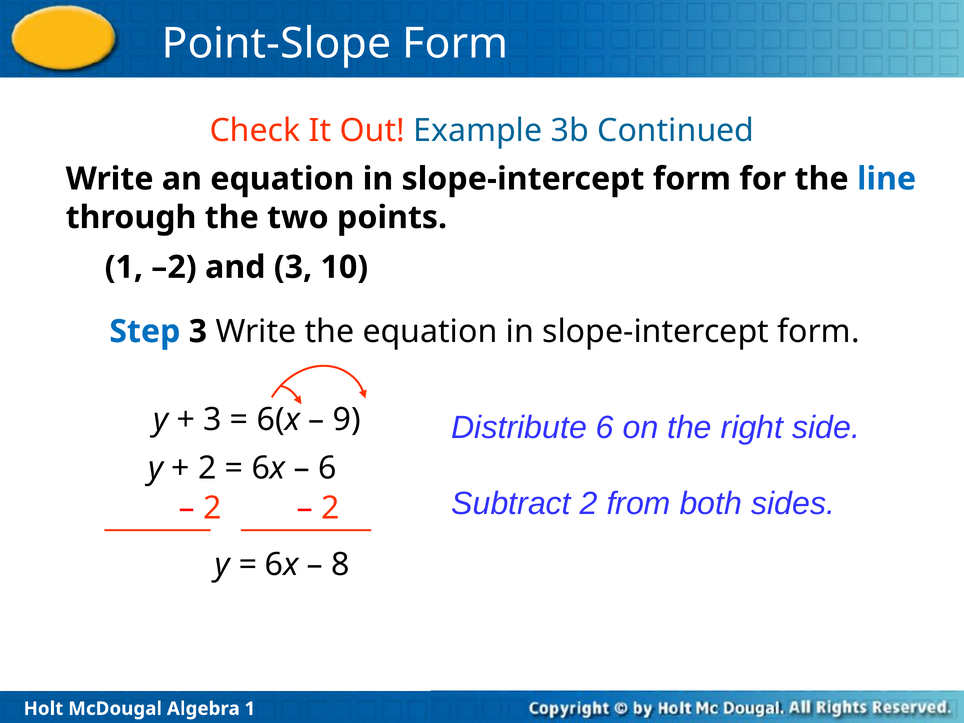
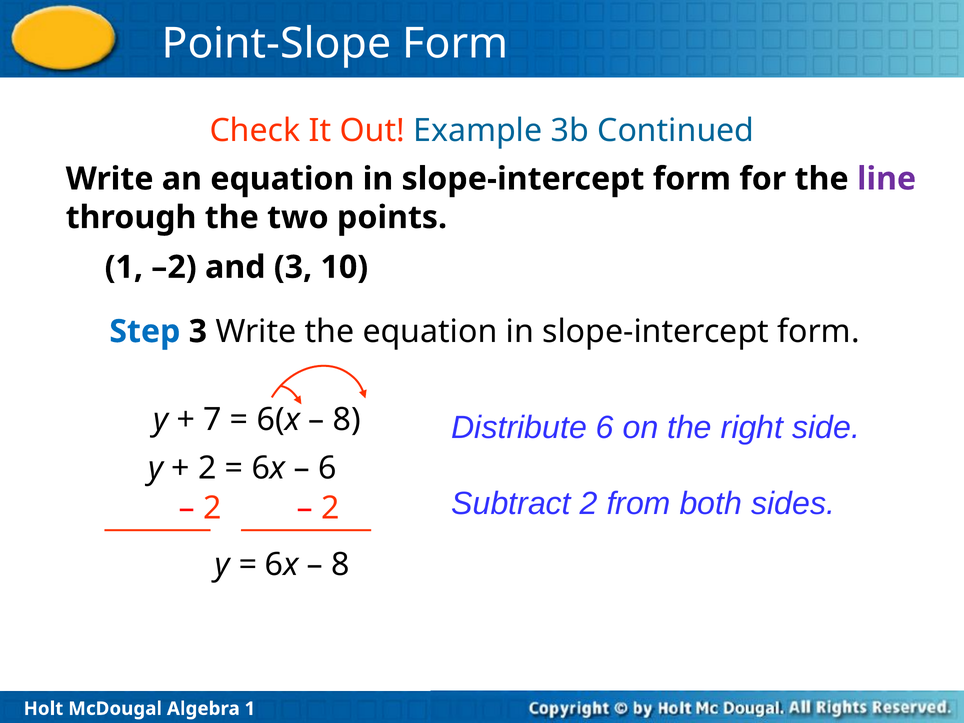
line colour: blue -> purple (886, 179)
3: 3 -> 7 (212, 420)
9: 9 -> 8 (347, 420)
